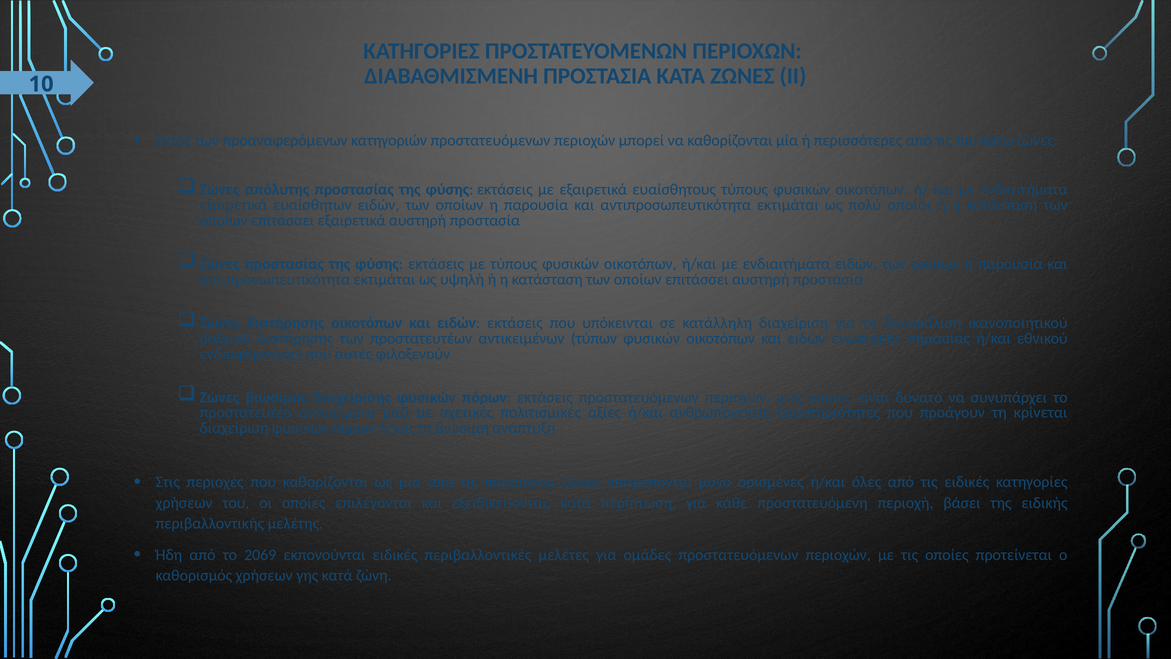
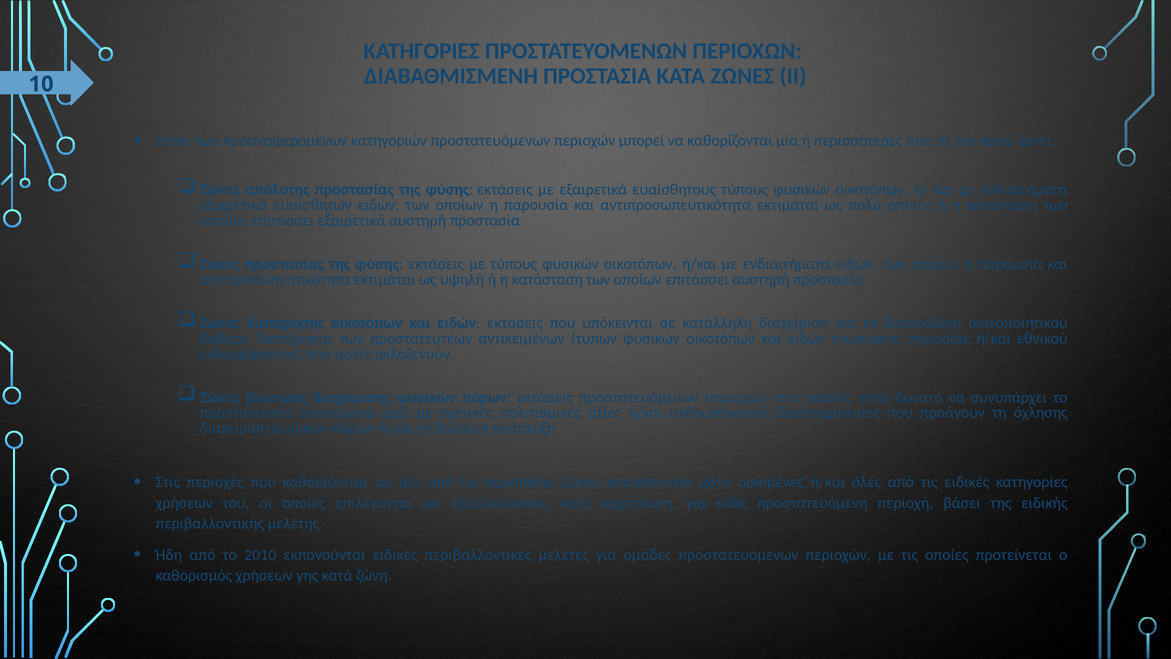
κρίνεται: κρίνεται -> όχλησης (1041, 413)
2069: 2069 -> 2010 (260, 555)
